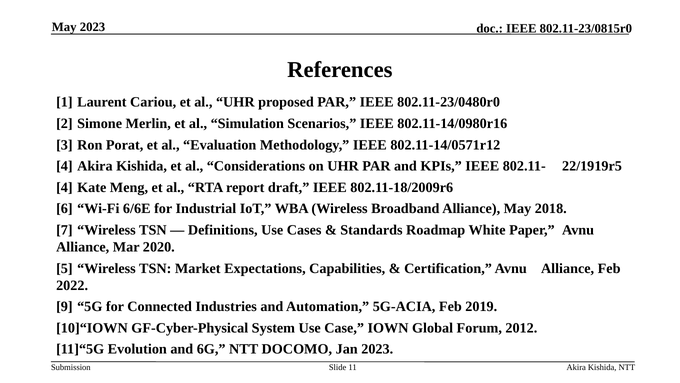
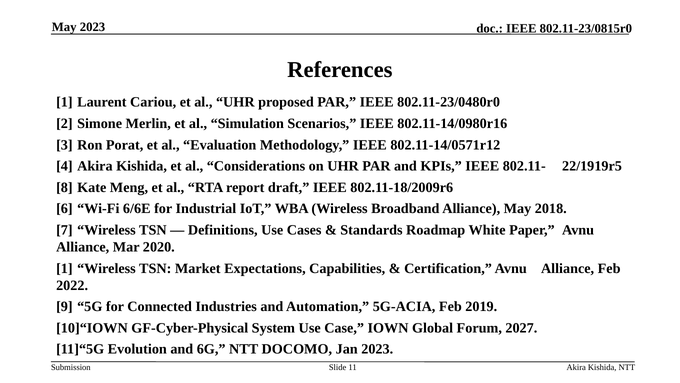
4: 4 -> 8 (64, 187)
5: 5 -> 1 (64, 268)
2012: 2012 -> 2027 (521, 328)
